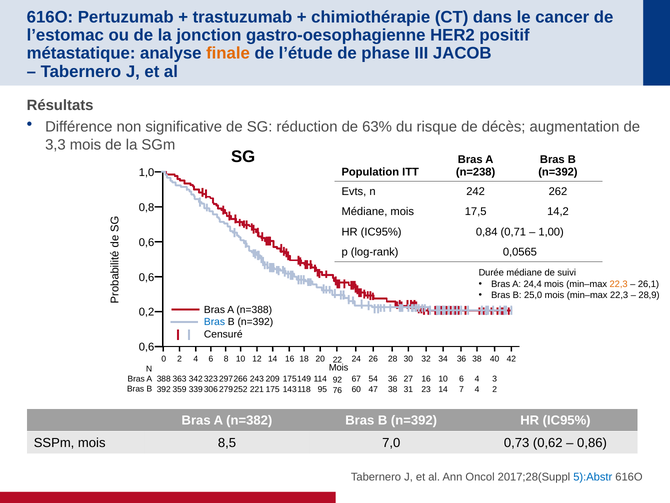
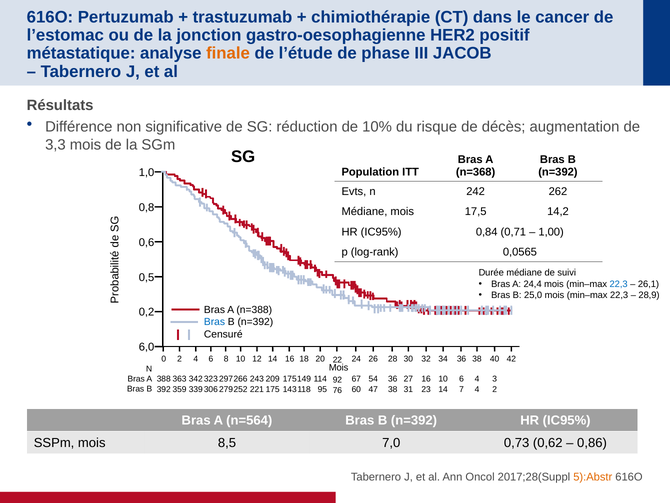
63%: 63% -> 10% (377, 127)
n=238: n=238 -> n=368 (476, 172)
0,6: 0,6 -> 0,5 (147, 277)
22,3 colour: orange -> blue (619, 284)
0,6: 0,6 -> 6,0 (147, 347)
n=382: n=382 -> n=564 (249, 420)
5):Abstr colour: blue -> orange (593, 476)
